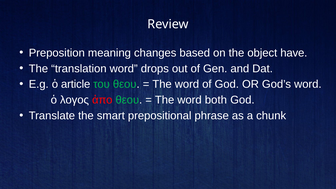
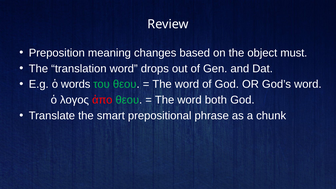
have: have -> must (294, 53)
article: article -> words (76, 84)
